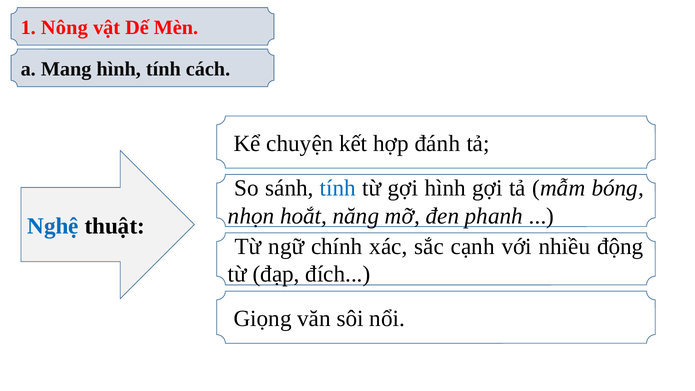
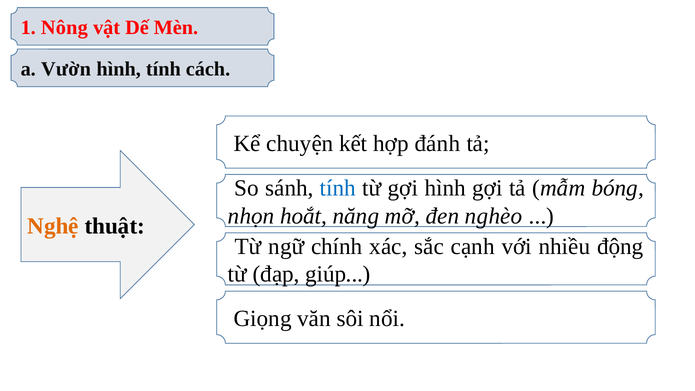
Mang: Mang -> Vườn (66, 69)
phanh: phanh -> nghèo (494, 216)
Nghệ colour: blue -> orange (53, 226)
đích: đích -> giúp (338, 274)
